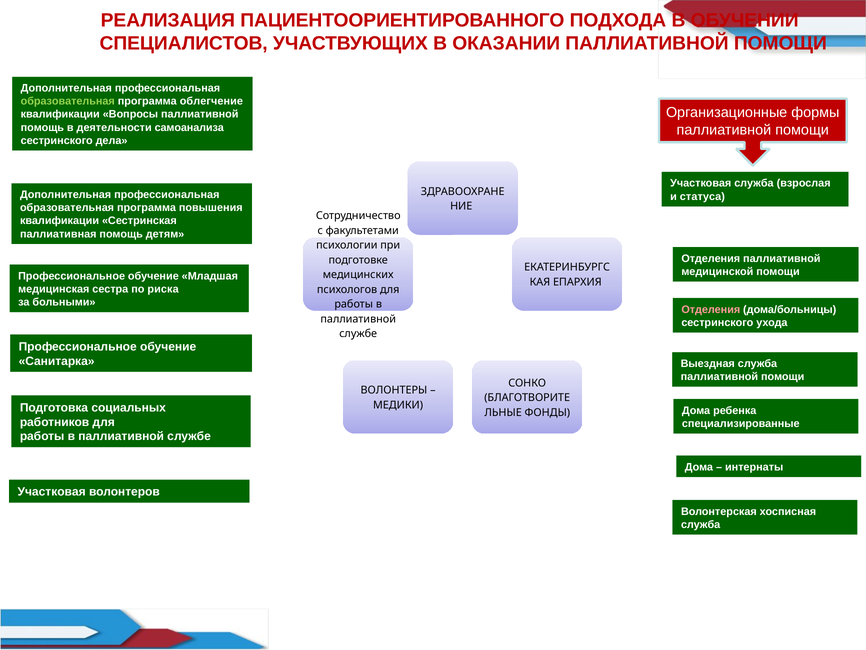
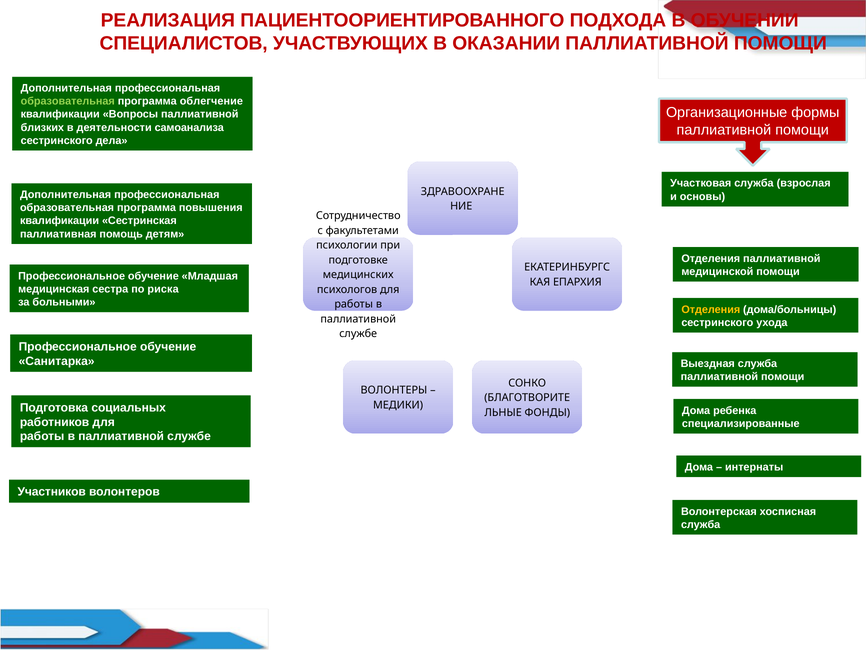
помощь: помощь -> близких (42, 127)
статуса: статуса -> основы (702, 196)
Отделения colour: pink -> yellow (711, 309)
Участковая: Участковая -> Участников (52, 492)
